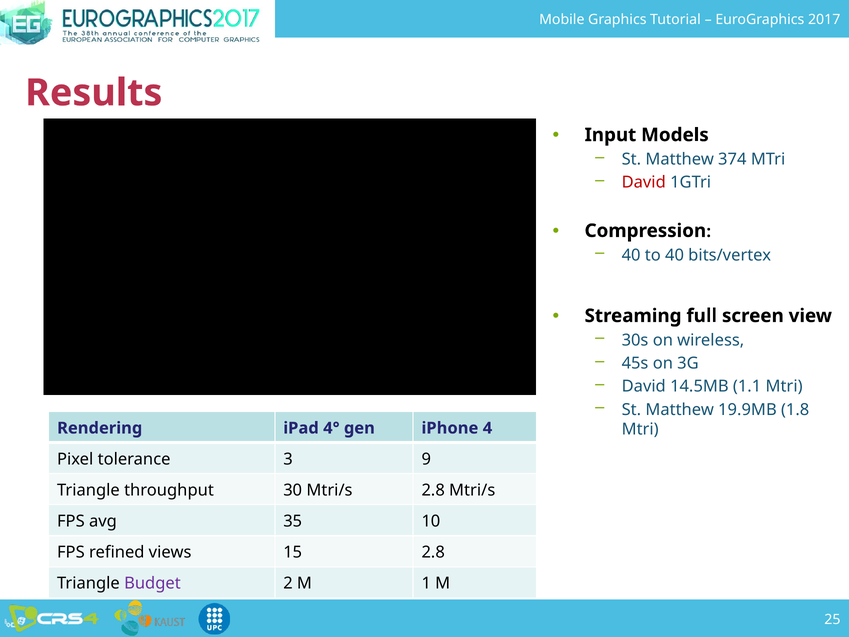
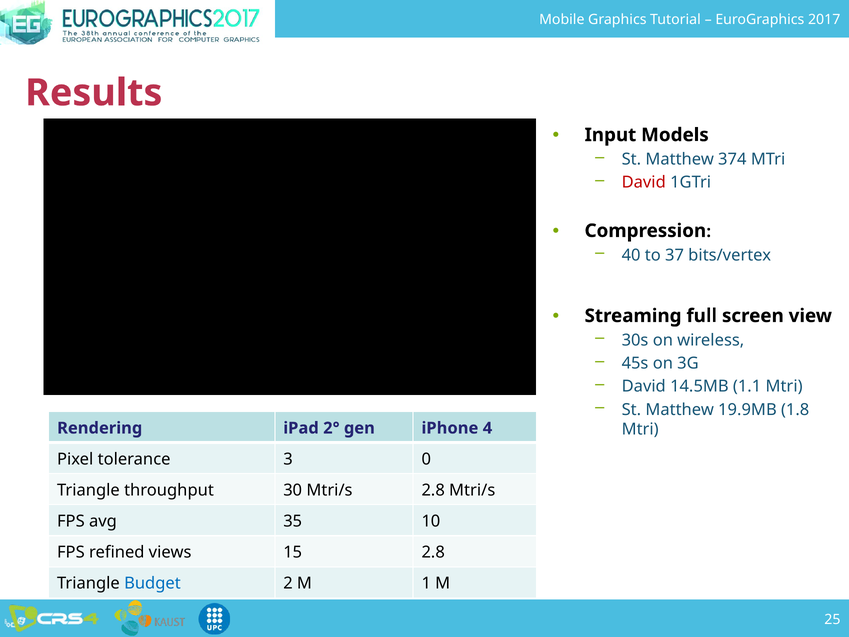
to 40: 40 -> 37 (675, 255)
4°: 4° -> 2° (331, 428)
9: 9 -> 0 (426, 459)
Budget colour: purple -> blue (152, 583)
